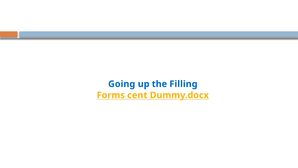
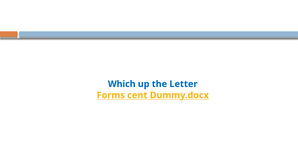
Going: Going -> Which (122, 84)
Filling: Filling -> Letter (183, 84)
